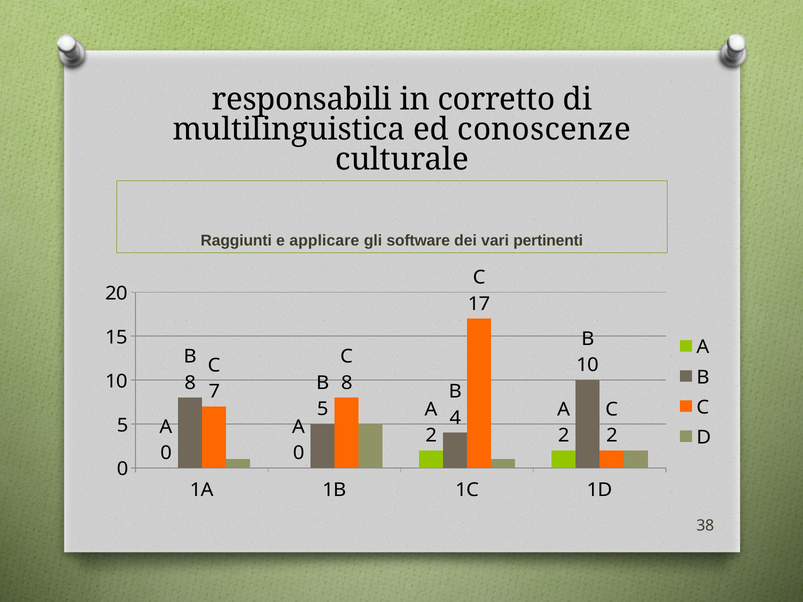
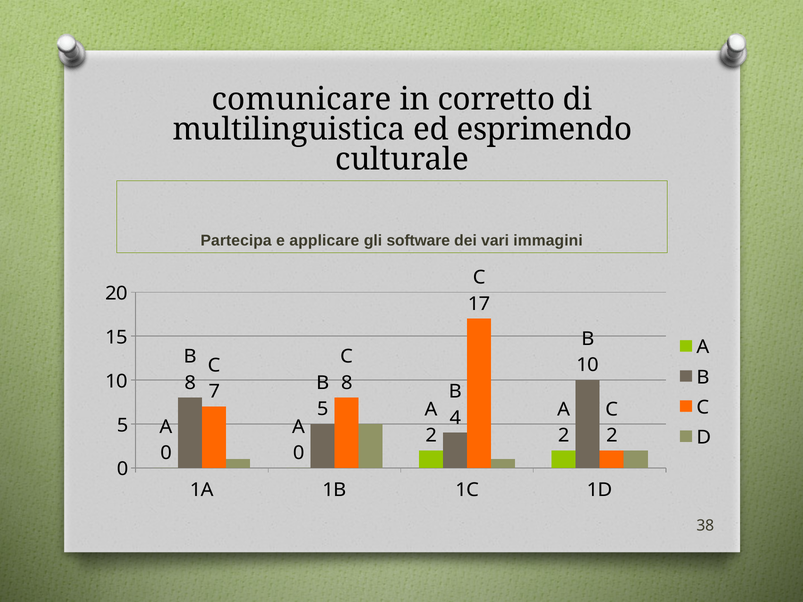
responsabili: responsabili -> comunicare (302, 99)
conoscenze: conoscenze -> esprimendo (544, 129)
Raggiunti: Raggiunti -> Partecipa (236, 241)
pertinenti: pertinenti -> immagini (548, 241)
